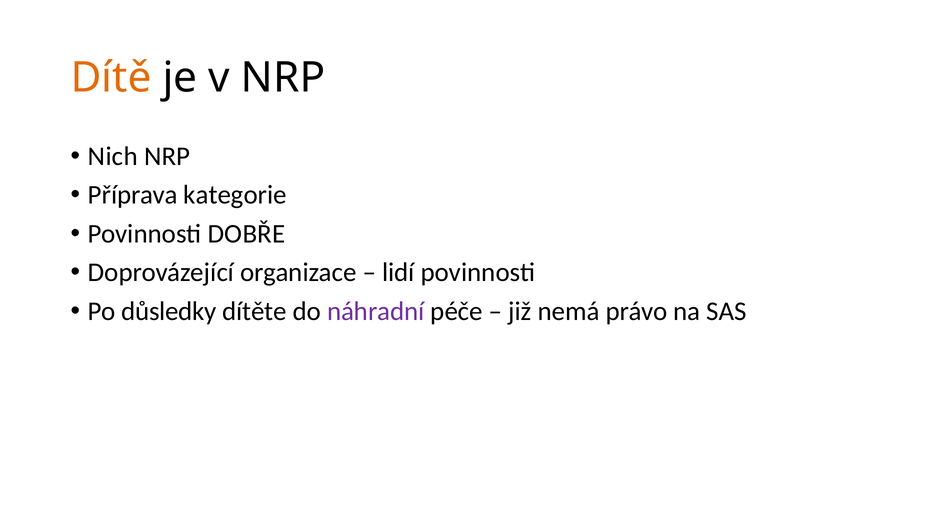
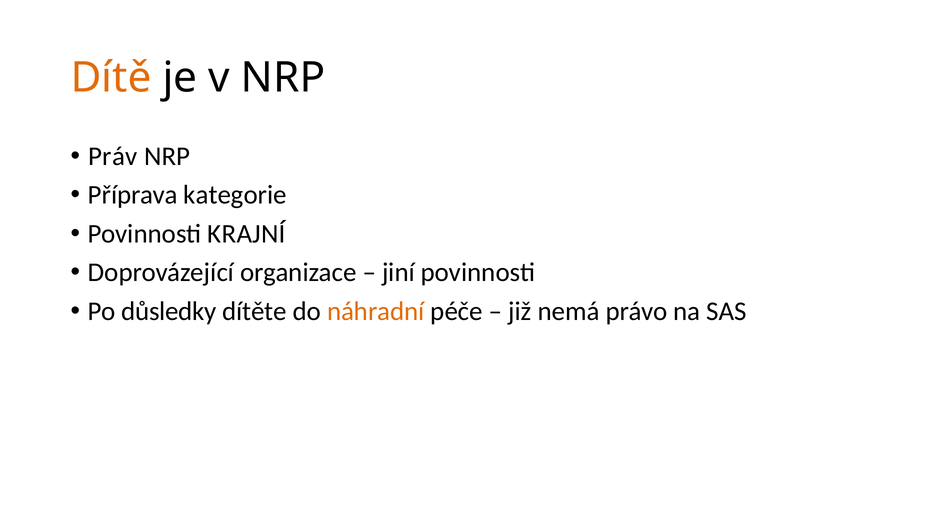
Nich: Nich -> Práv (113, 156)
DOBŘE: DOBŘE -> KRAJNÍ (247, 234)
lidí: lidí -> jiní (398, 273)
náhradní colour: purple -> orange (376, 312)
